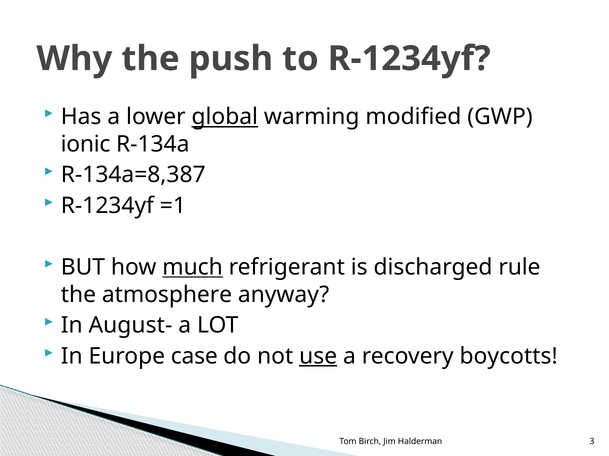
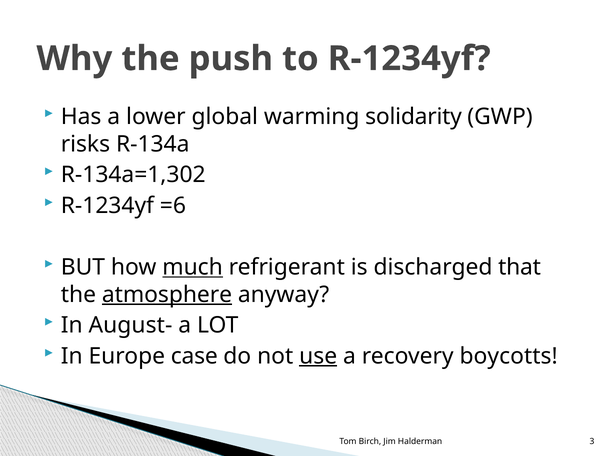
global underline: present -> none (225, 117)
modified: modified -> solidarity (414, 117)
ionic: ionic -> risks (85, 144)
R-134a=8,387: R-134a=8,387 -> R-134a=1,302 (133, 175)
=1: =1 -> =6 (173, 206)
rule: rule -> that (520, 268)
atmosphere underline: none -> present (167, 295)
